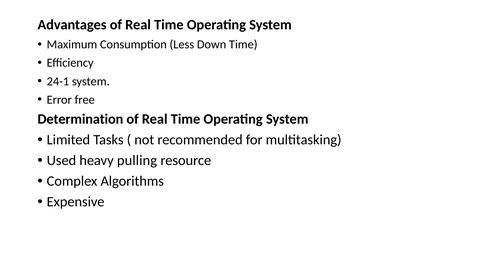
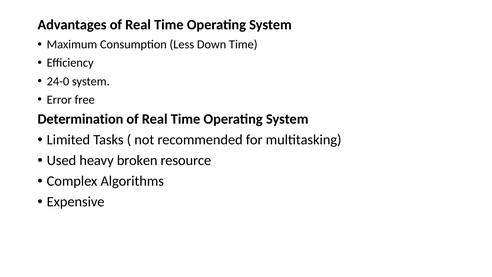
24-1: 24-1 -> 24-0 (58, 81)
pulling: pulling -> broken (137, 160)
